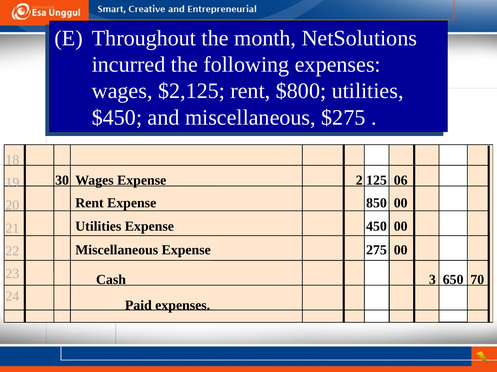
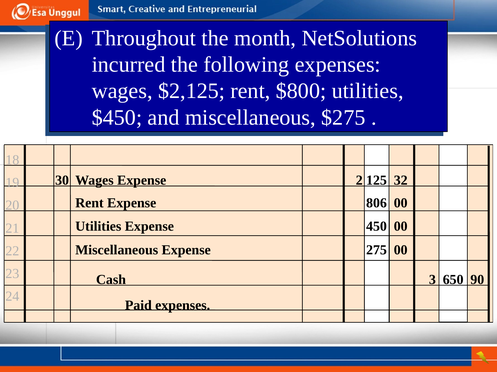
06: 06 -> 32 (401, 181)
850: 850 -> 806 (377, 203)
70: 70 -> 90 (477, 280)
